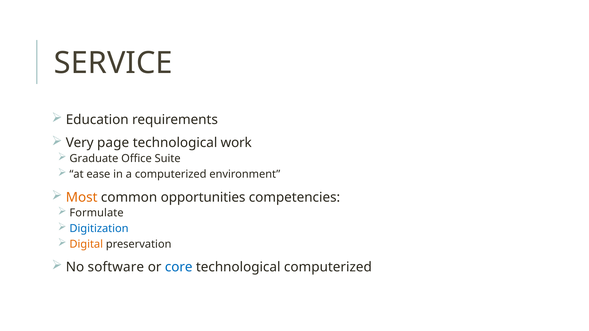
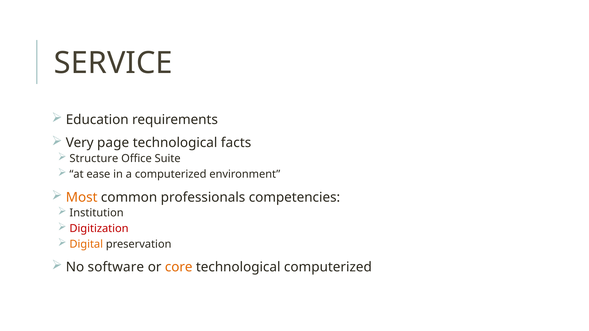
work: work -> facts (236, 143)
Graduate: Graduate -> Structure (94, 159)
opportunities: opportunities -> professionals (203, 197)
Formulate: Formulate -> Institution (97, 213)
Digitization colour: blue -> red (99, 229)
core colour: blue -> orange (179, 267)
